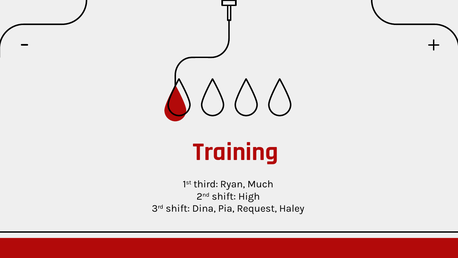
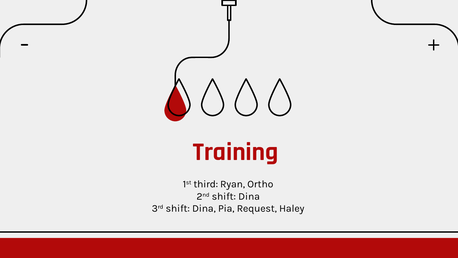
Much: Much -> Ortho (260, 184)
2nd shift High: High -> Dina (249, 196)
